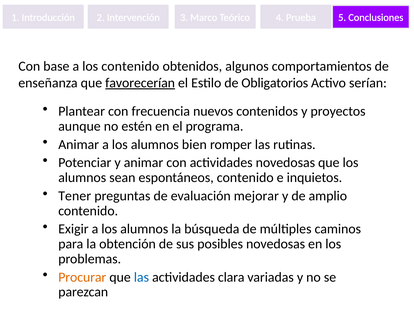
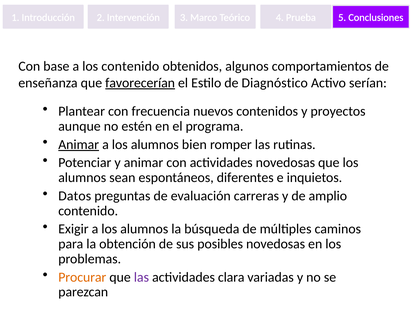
Obligatorios: Obligatorios -> Diagnóstico (275, 83)
Animar underline: none -> present (79, 144)
espontáneos contenido: contenido -> diferentes (245, 177)
Tener: Tener -> Datos (75, 196)
mejorar: mejorar -> carreras (256, 196)
las colour: blue -> purple (141, 277)
